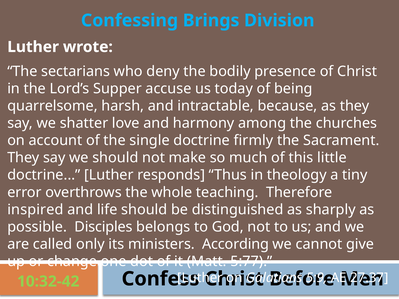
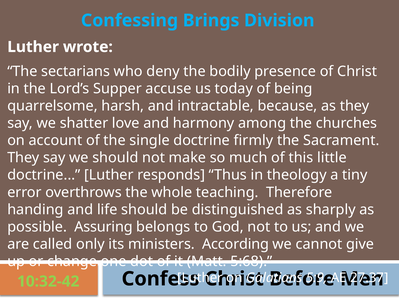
inspired: inspired -> handing (35, 210)
Disciples: Disciples -> Assuring (104, 227)
5:77: 5:77 -> 5:68 (251, 262)
